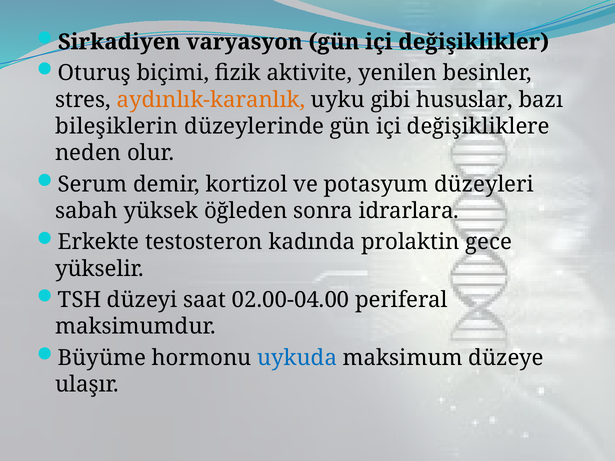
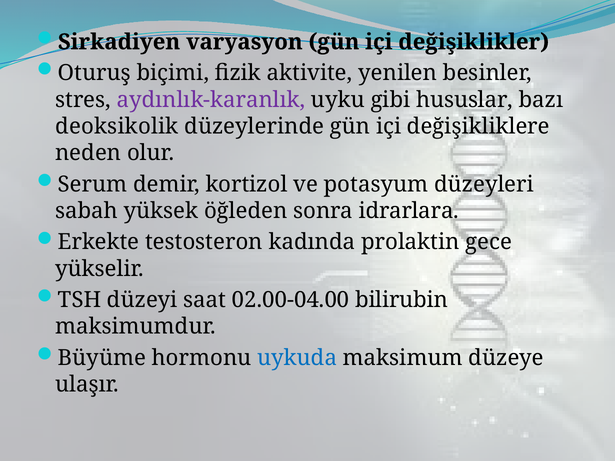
aydınlık-karanlık colour: orange -> purple (211, 100)
bileşiklerin: bileşiklerin -> deoksikolik (117, 127)
periferal: periferal -> bilirubin (402, 300)
